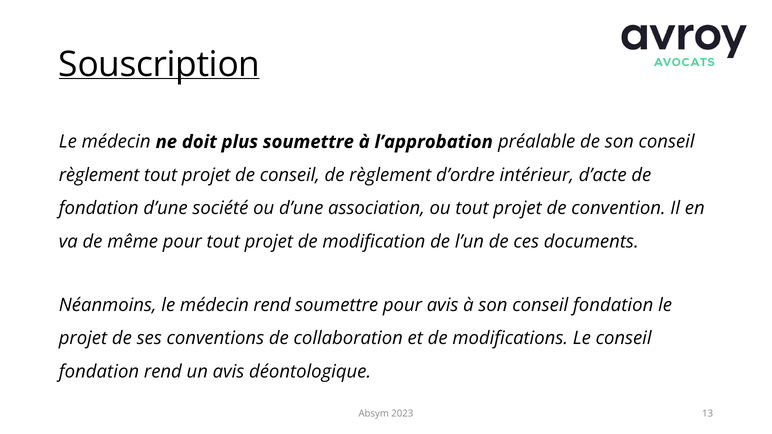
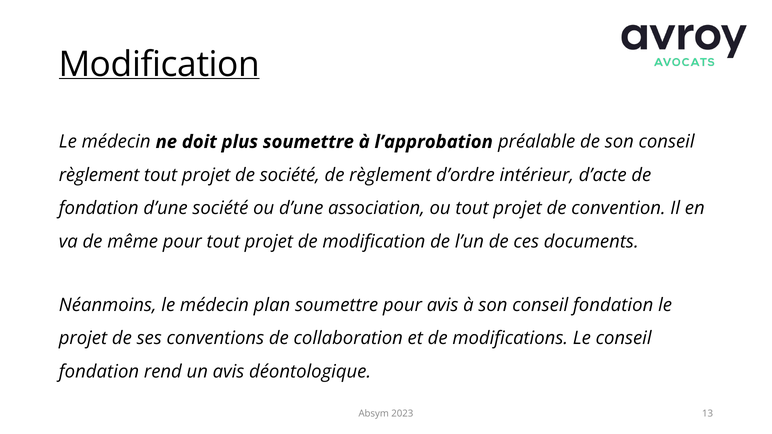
Souscription: Souscription -> Modification (159, 65)
de conseil: conseil -> société (290, 175)
médecin rend: rend -> plan (272, 305)
